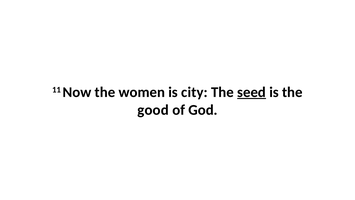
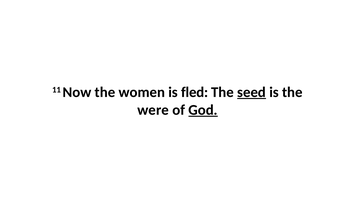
city: city -> fled (195, 92)
good: good -> were (153, 110)
God underline: none -> present (203, 110)
